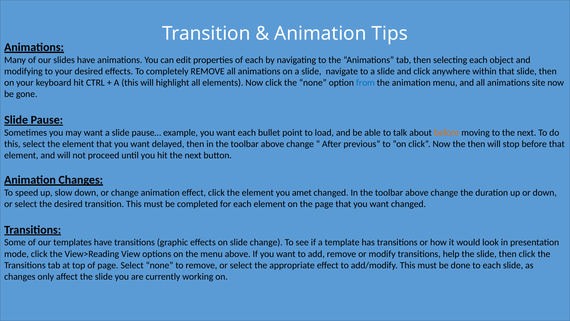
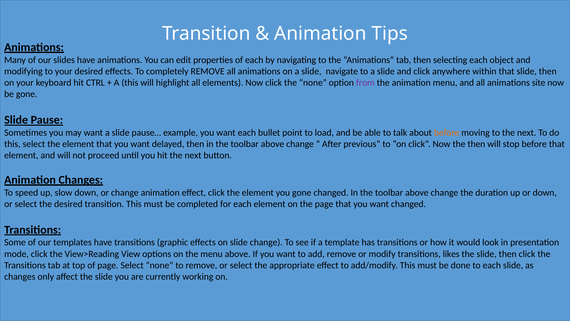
from colour: blue -> purple (365, 83)
you amet: amet -> gone (302, 192)
help: help -> likes (451, 254)
